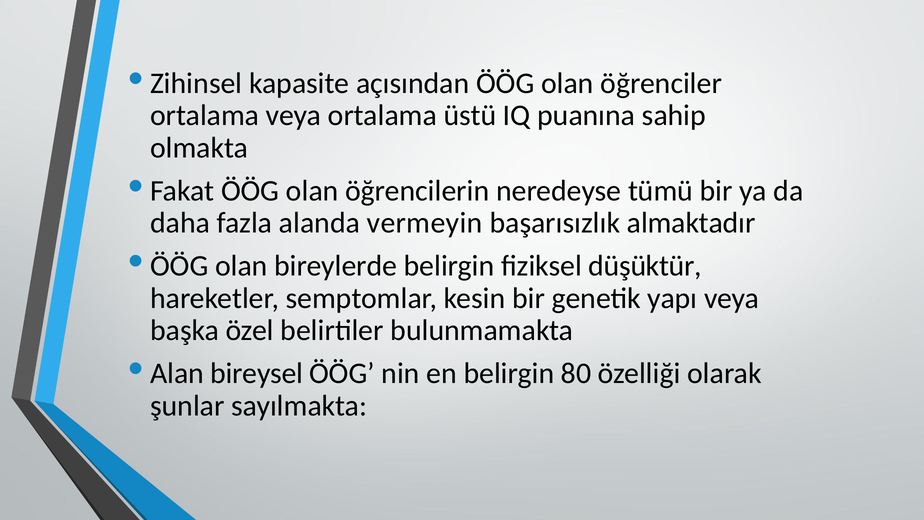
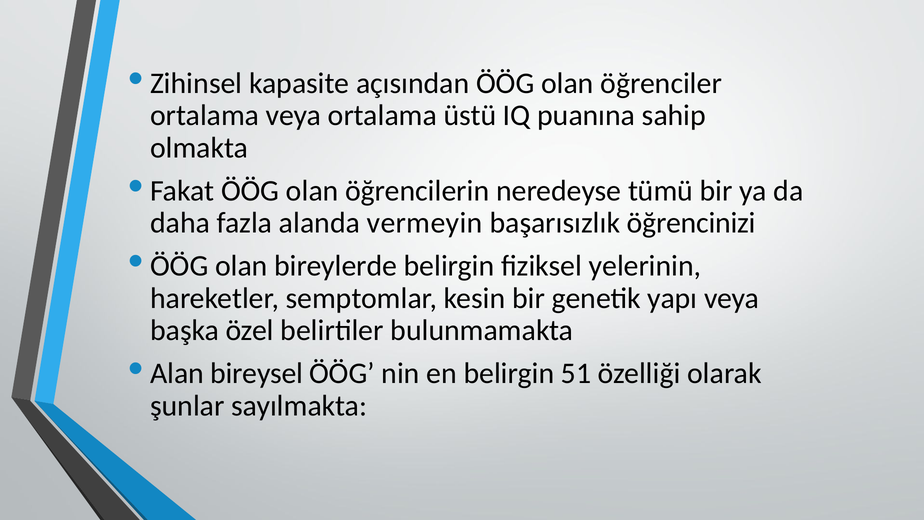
almaktadır: almaktadır -> öğrencinizi (691, 223)
düşüktür: düşüktür -> yelerinin (645, 266)
80: 80 -> 51 (576, 373)
